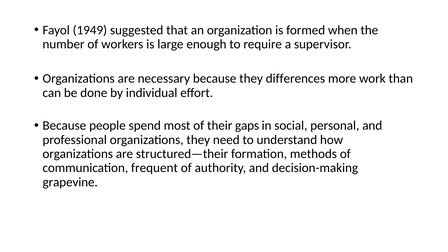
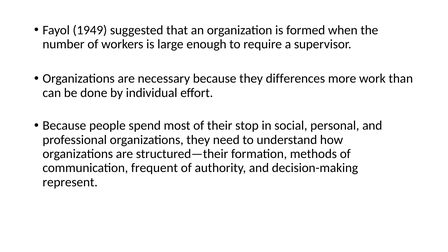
gaps: gaps -> stop (247, 126)
grapevine: grapevine -> represent (70, 182)
